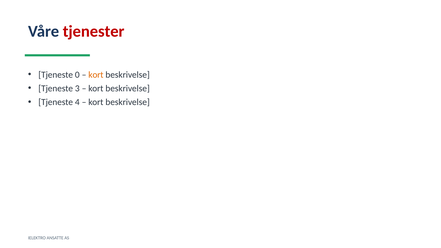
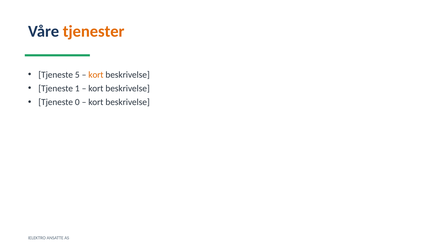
tjenester colour: red -> orange (94, 31)
0: 0 -> 5 (77, 75)
3: 3 -> 1 (77, 88)
4: 4 -> 0 (77, 102)
